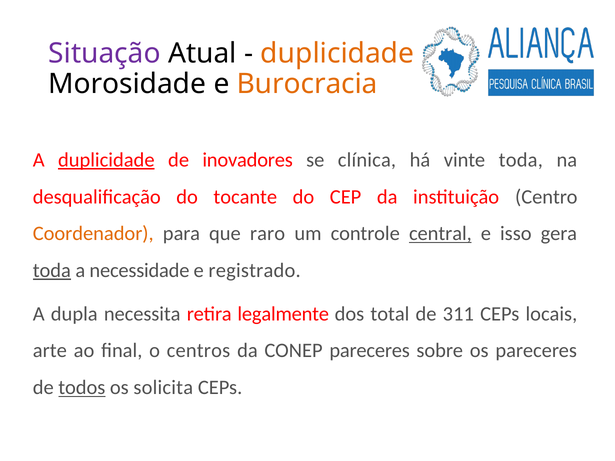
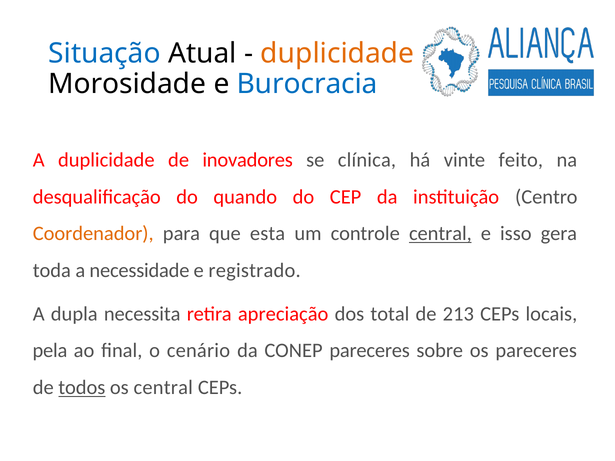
Situação colour: purple -> blue (105, 54)
Burocracia colour: orange -> blue (307, 84)
duplicidade underline: present -> none (106, 160)
vinte toda: toda -> feito (521, 160)
tocante: tocante -> quando (245, 197)
raro: raro -> esta (268, 234)
toda underline: present -> none (52, 271)
legalmente: legalmente -> apreciação (283, 314)
311: 311 -> 213 (458, 314)
arte: arte -> pela (50, 351)
centros: centros -> cenário (198, 351)
os solicita: solicita -> central (163, 388)
